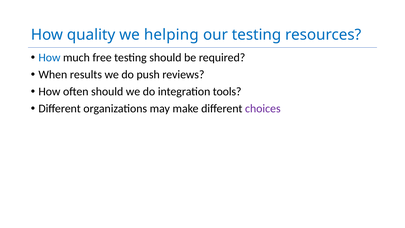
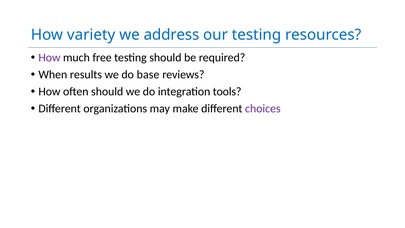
quality: quality -> variety (91, 35)
helping: helping -> address (171, 35)
How colour: blue -> purple (49, 58)
push: push -> base (148, 75)
